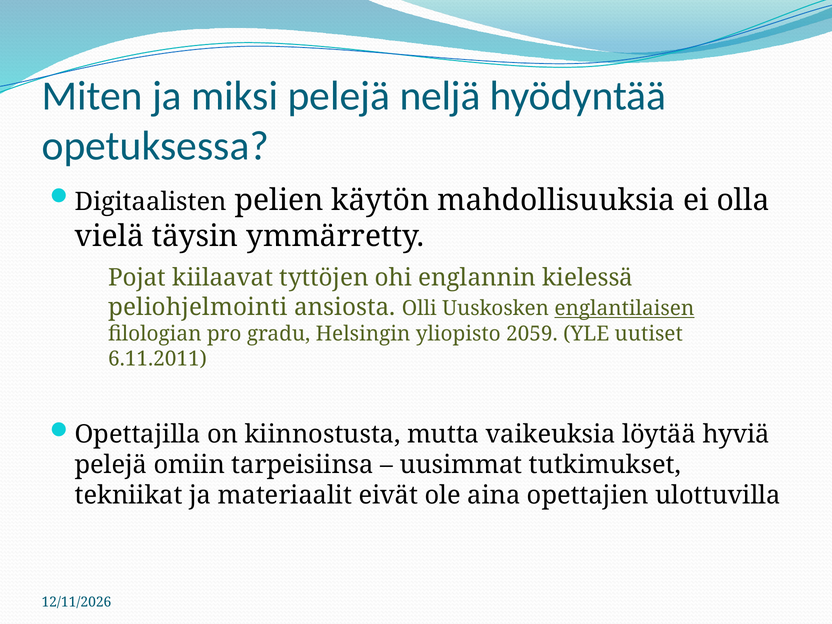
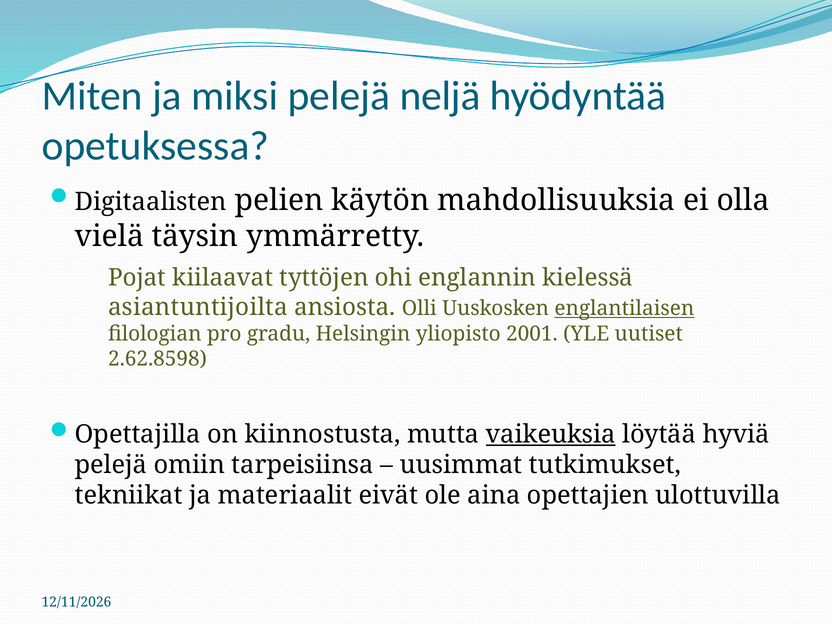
peliohjelmointi: peliohjelmointi -> asiantuntijoilta (198, 307)
2059: 2059 -> 2001 (532, 334)
6.11.2011: 6.11.2011 -> 2.62.8598 (157, 359)
vaikeuksia underline: none -> present (551, 434)
